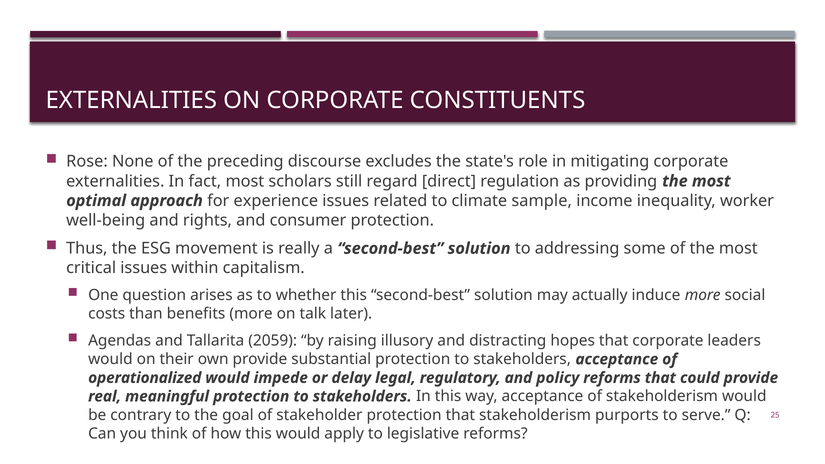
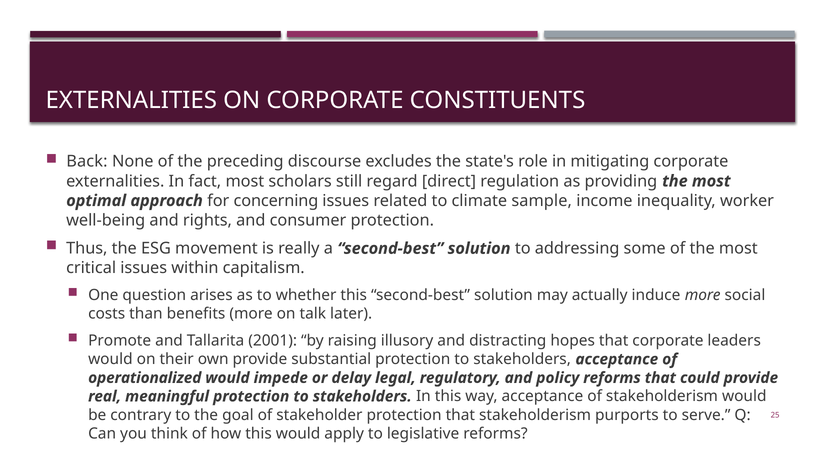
Rose: Rose -> Back (87, 162)
experience: experience -> concerning (276, 201)
Agendas: Agendas -> Promote (120, 341)
2059: 2059 -> 2001 (273, 341)
